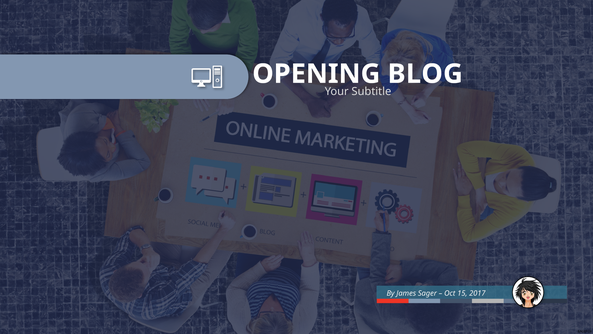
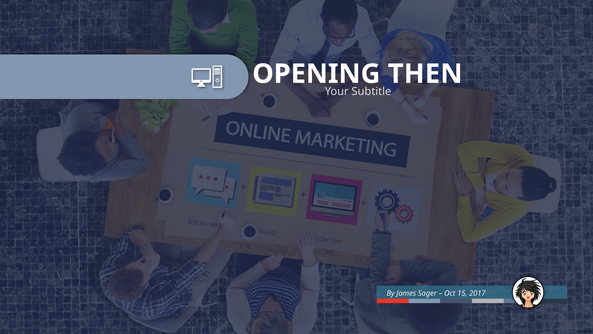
BLOG: BLOG -> THEN (425, 74)
